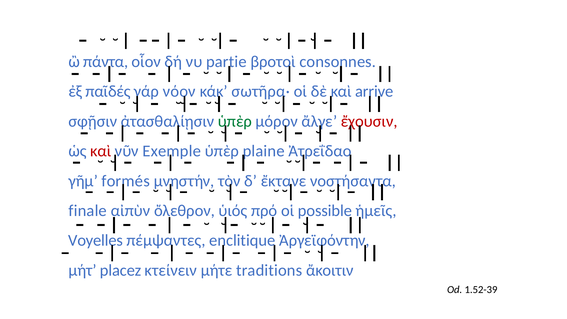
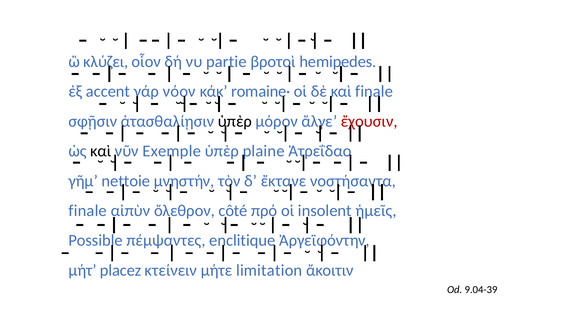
πάντα: πάντα -> κλύζει (106, 62)
consonnes: consonnes -> hemipedes (338, 62)
παῖδές: παῖδές -> accent (108, 92)
σωτῆρα·: σωτῆρα· -> romaine· (261, 92)
καὶ arrive: arrive -> finale (374, 92)
ὑπὲρ colour: green -> black (235, 121)
καὶ colour: red -> black (101, 151)
formés: formés -> nettoie (126, 181)
ὑιός: ὑιός -> côté (233, 211)
possible: possible -> insolent (325, 211)
Voyelles: Voyelles -> Possible (96, 240)
traditions: traditions -> limitation (269, 270)
1.52-39: 1.52-39 -> 9.04-39 (481, 289)
